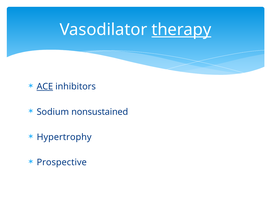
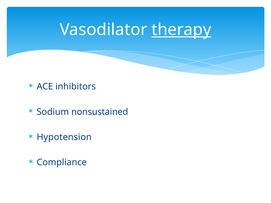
ACE underline: present -> none (45, 87)
Hypertrophy: Hypertrophy -> Hypotension (64, 137)
Prospective: Prospective -> Compliance (62, 163)
